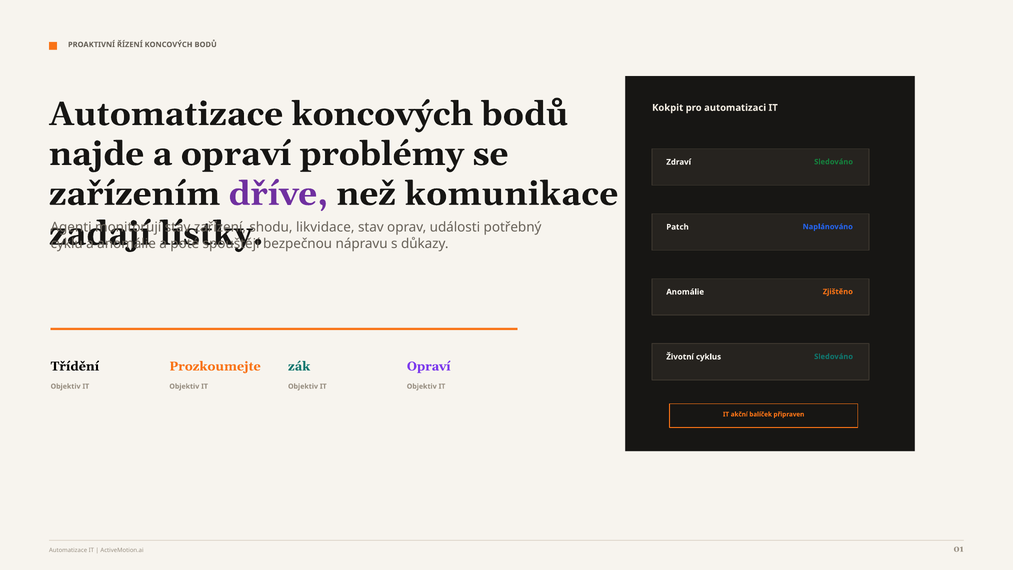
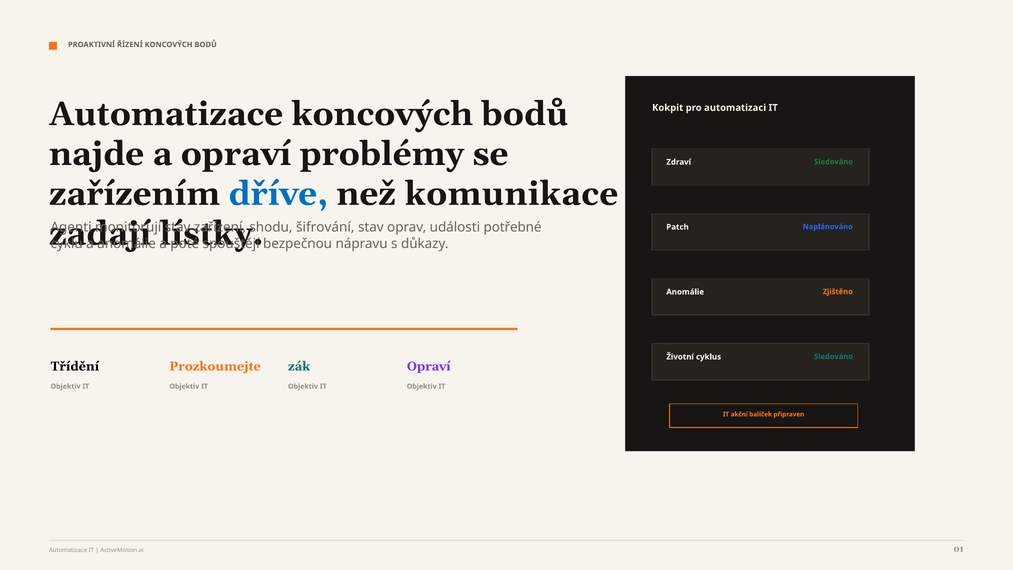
dříve colour: purple -> blue (278, 194)
likvidace: likvidace -> šifrování (325, 227)
potřebný: potřebný -> potřebné (513, 227)
